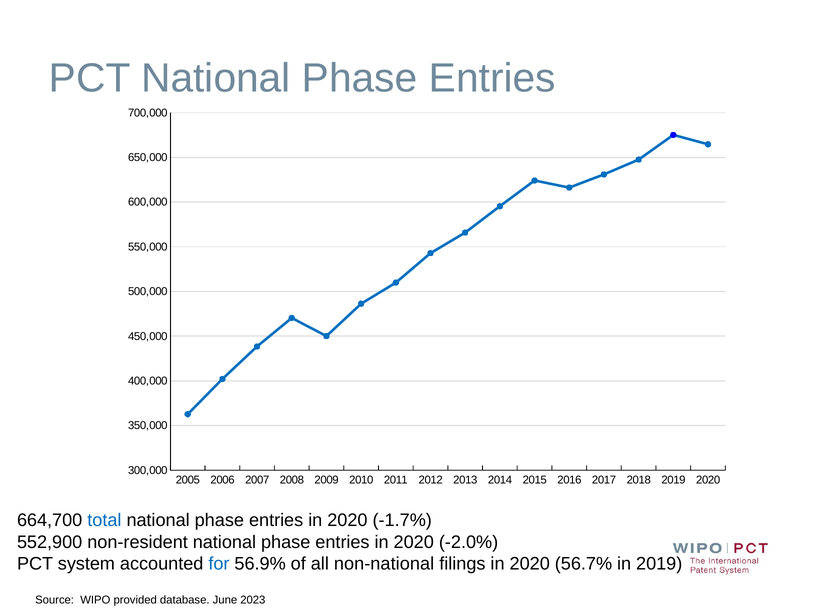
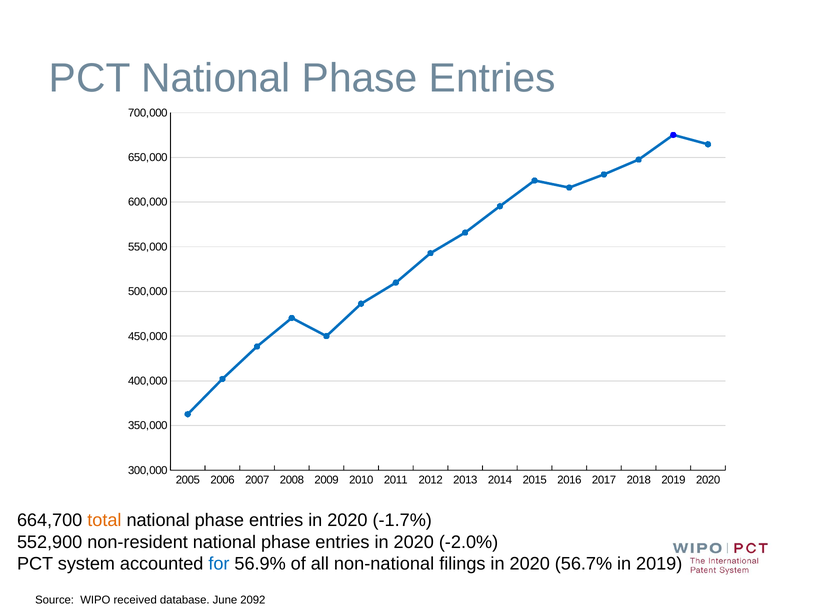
total colour: blue -> orange (104, 520)
provided: provided -> received (135, 600)
2023: 2023 -> 2092 (253, 600)
